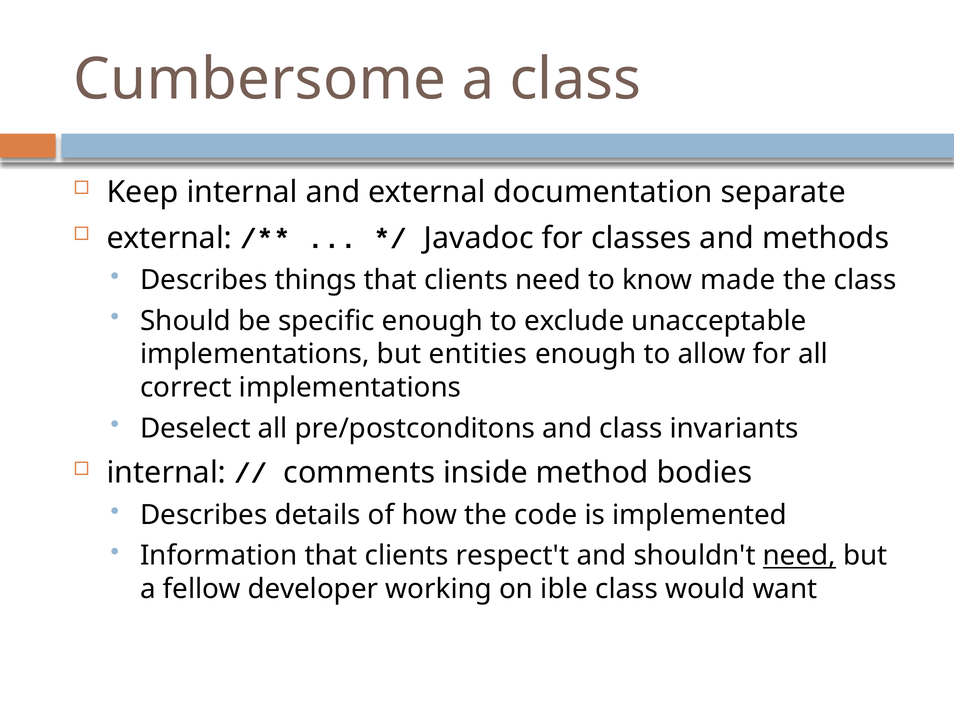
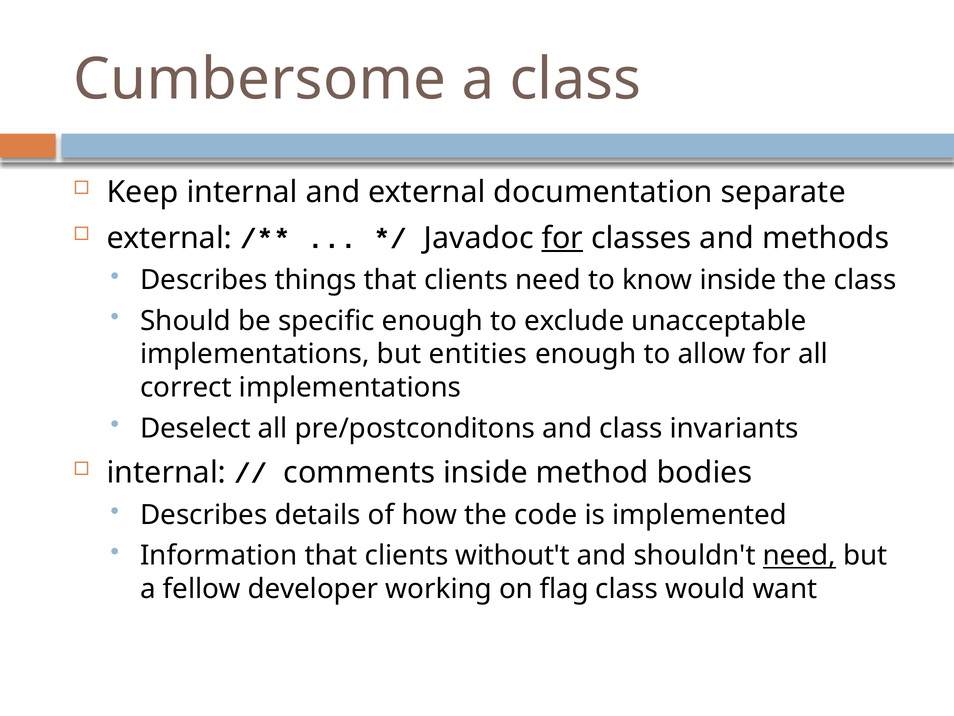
for underline: none -> present (562, 238)
know made: made -> inside (738, 280)
respect't: respect't -> without't (513, 555)
ible: ible -> flag (564, 589)
